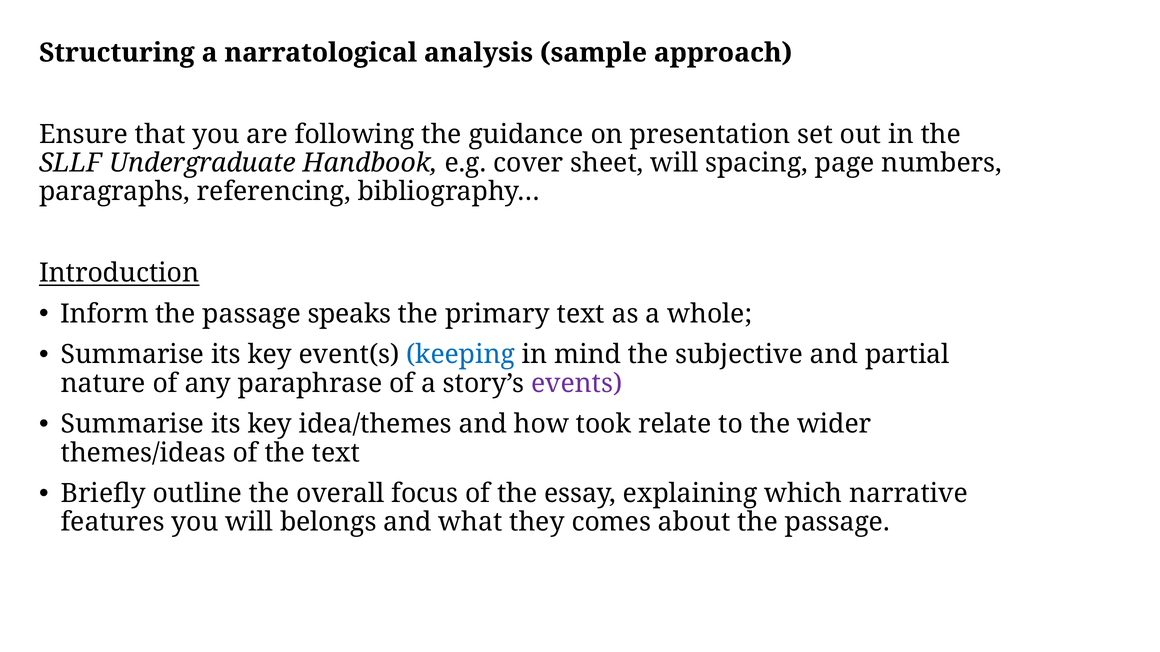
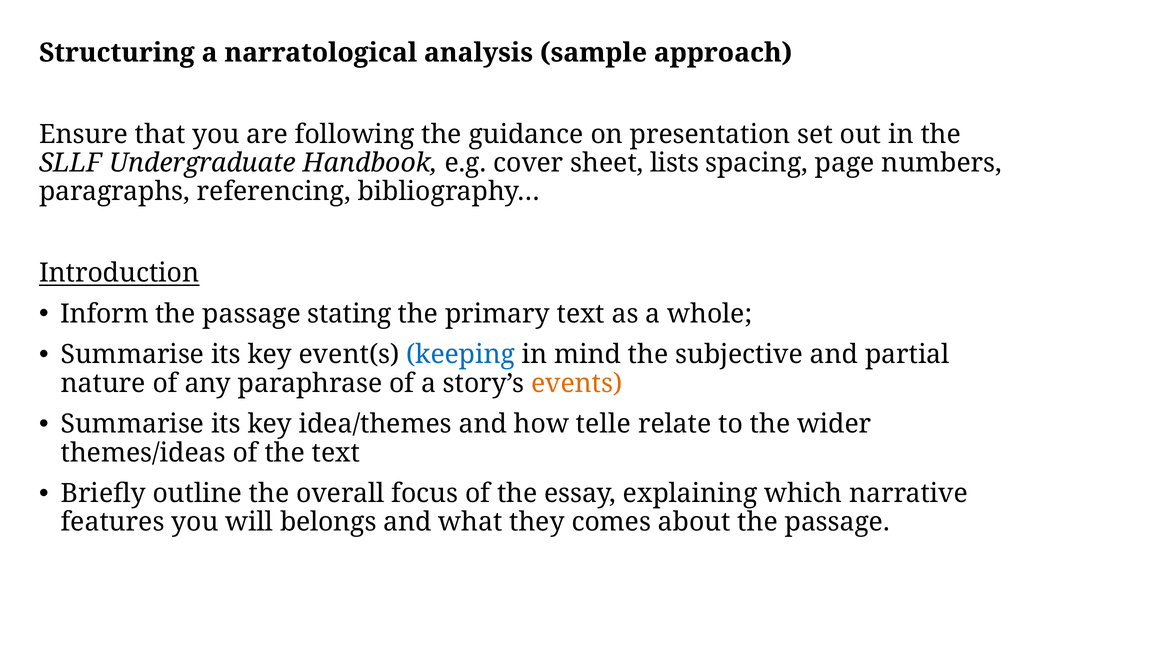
sheet will: will -> lists (675, 163)
speaks: speaks -> stating (349, 314)
events colour: purple -> orange (577, 384)
took: took -> telle (603, 424)
